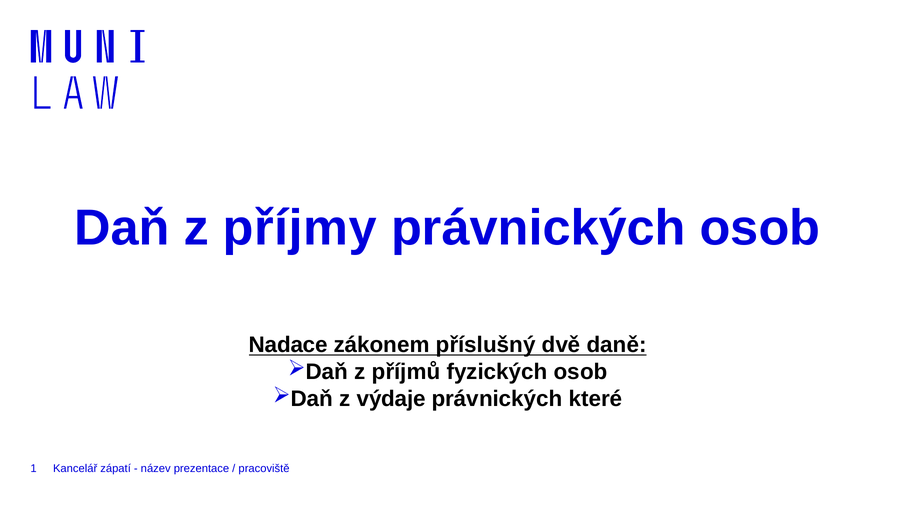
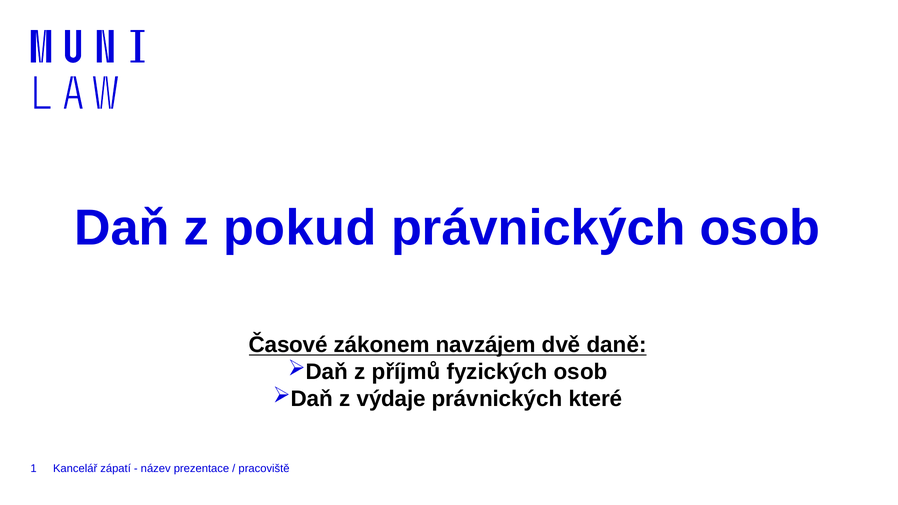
příjmy: příjmy -> pokud (300, 228)
Nadace: Nadace -> Časové (288, 345)
příslušný: příslušný -> navzájem (486, 345)
